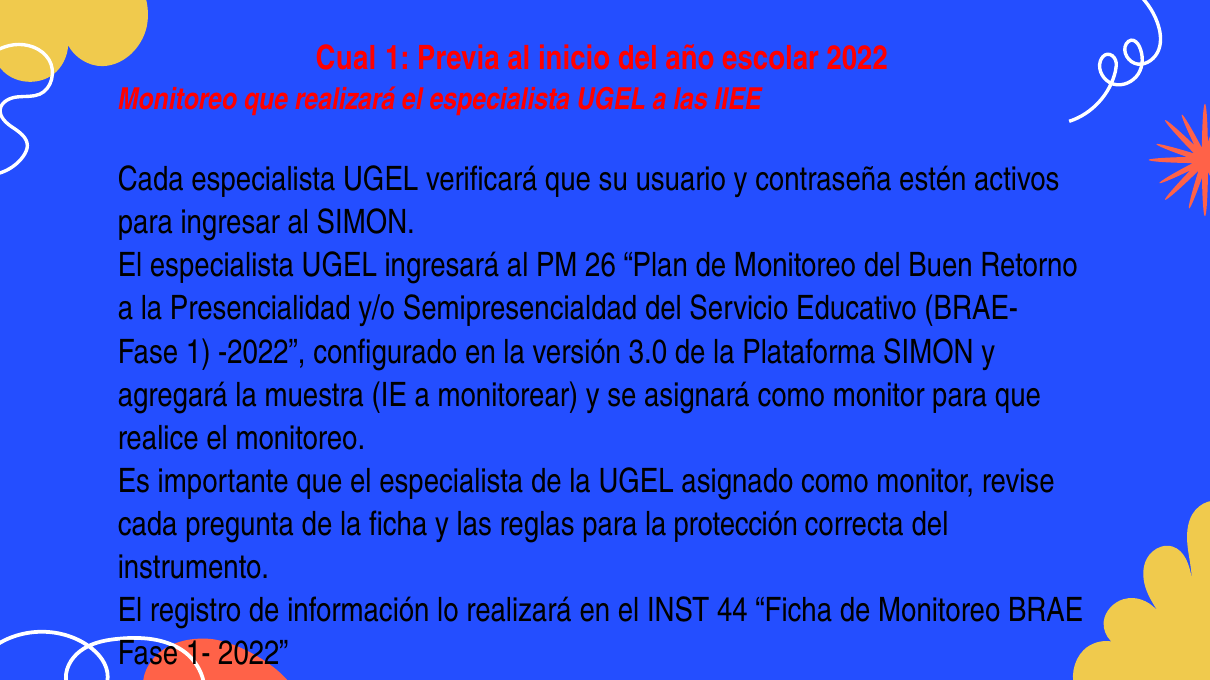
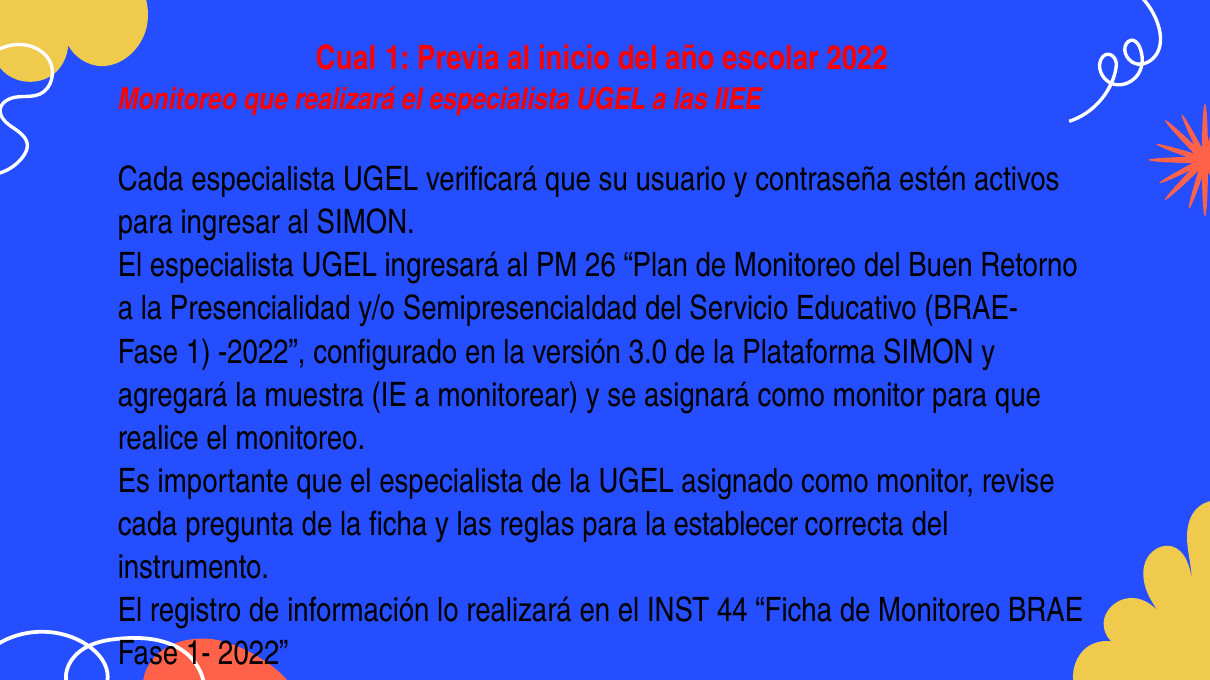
protección: protección -> establecer (736, 525)
